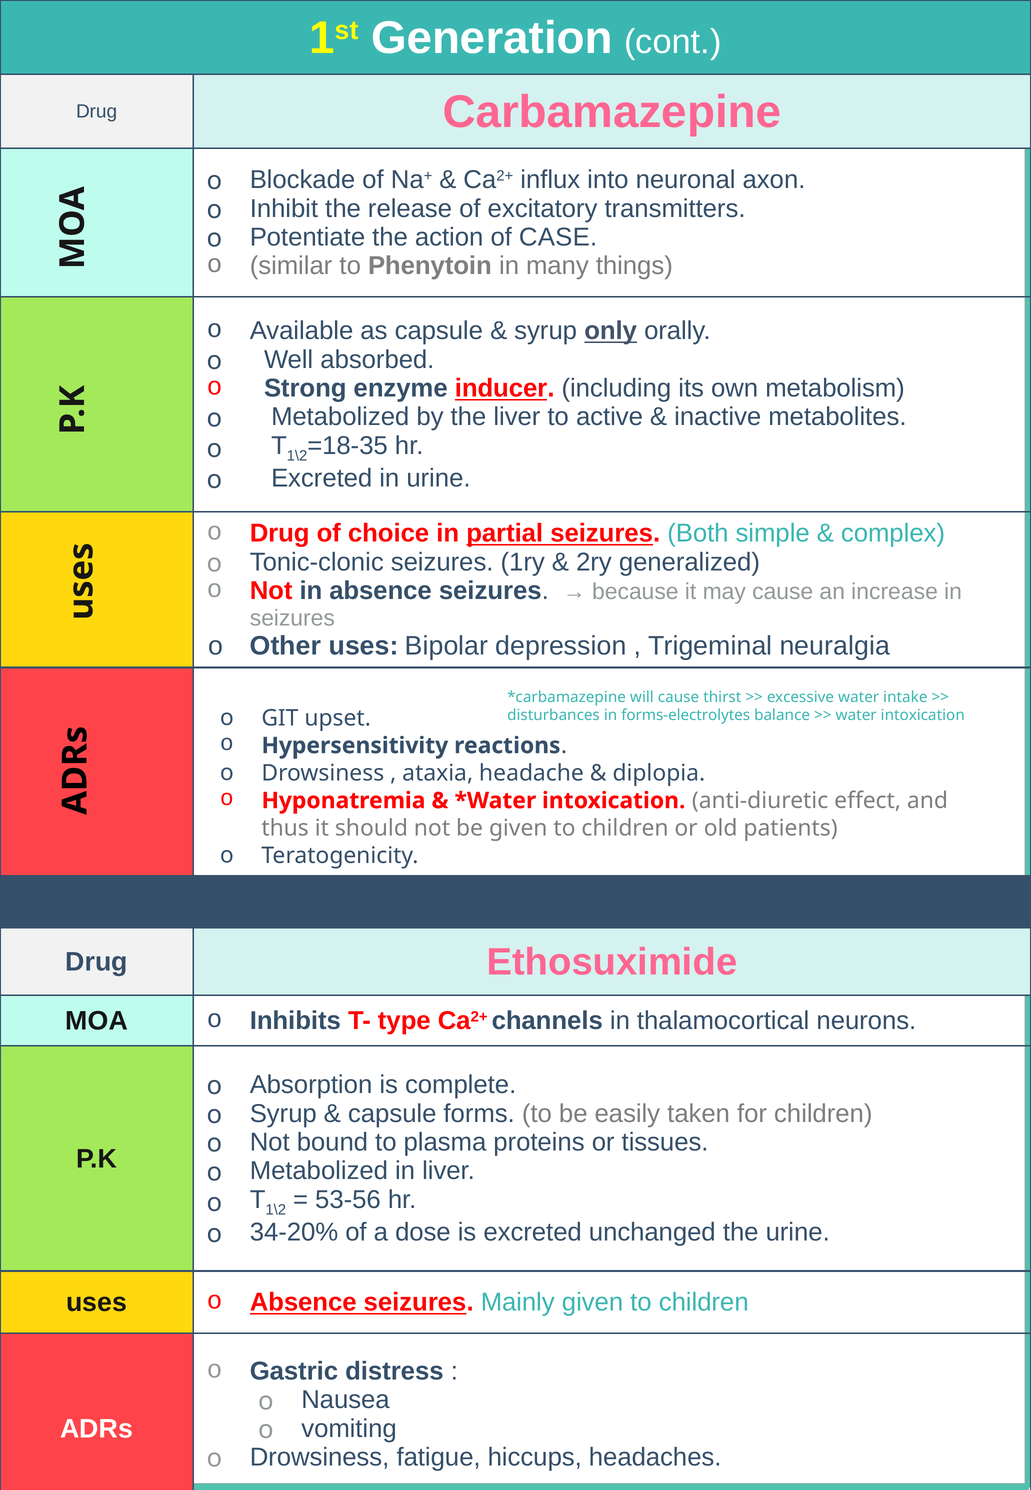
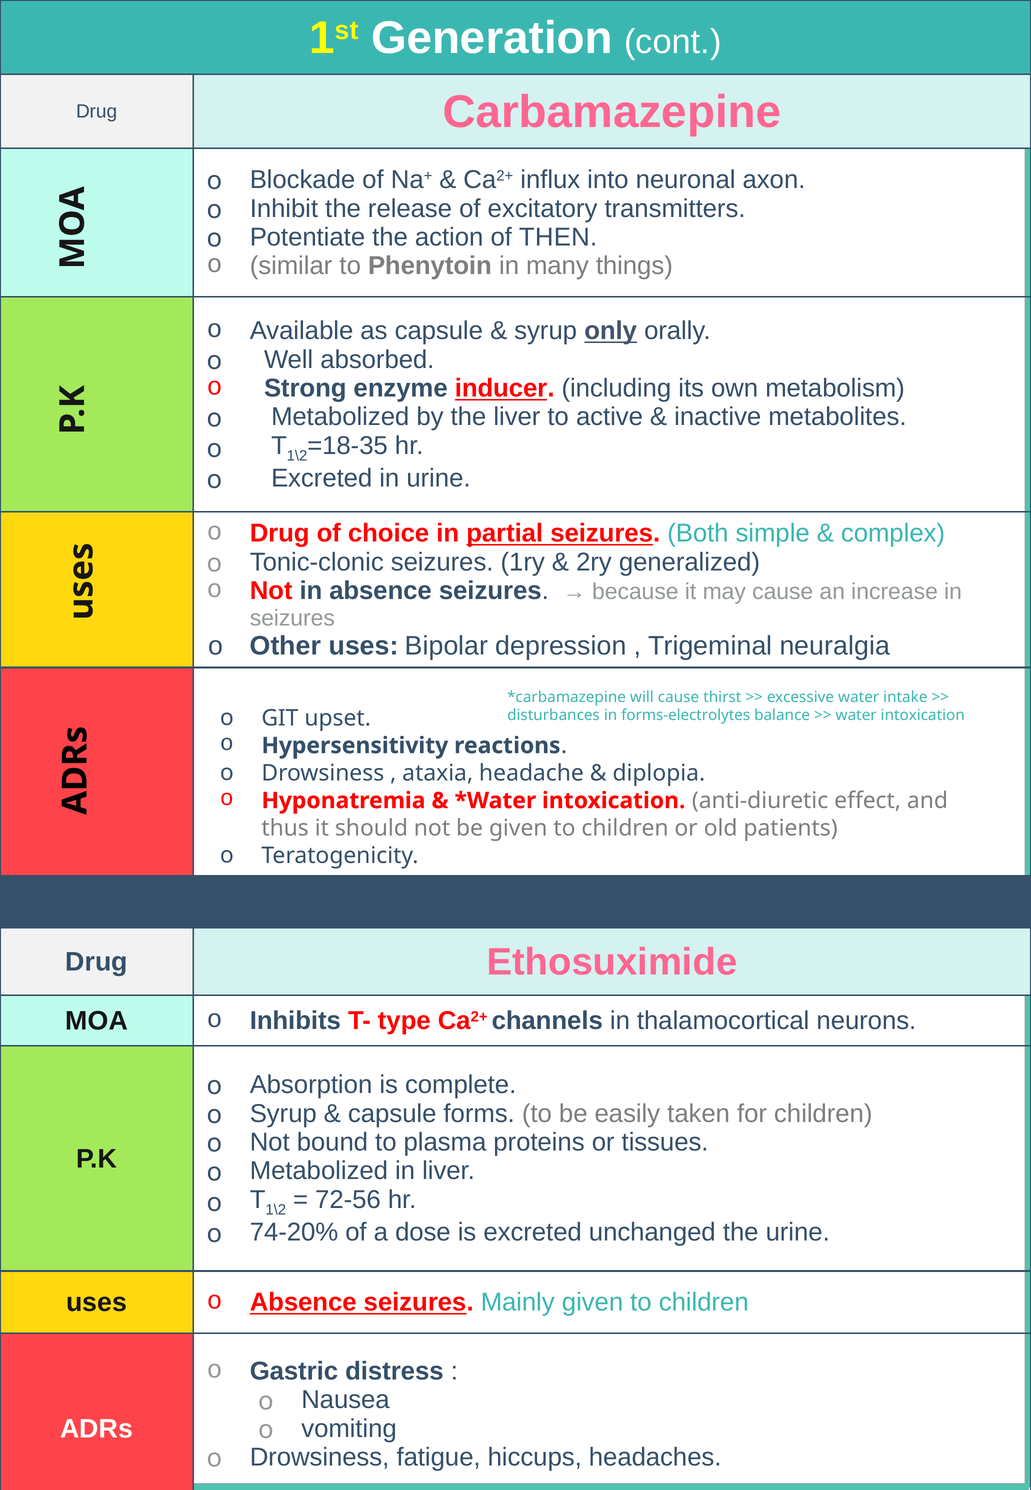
CASE: CASE -> THEN (558, 237)
53-56: 53-56 -> 72-56 (348, 1199)
34-20%: 34-20% -> 74-20% (294, 1232)
